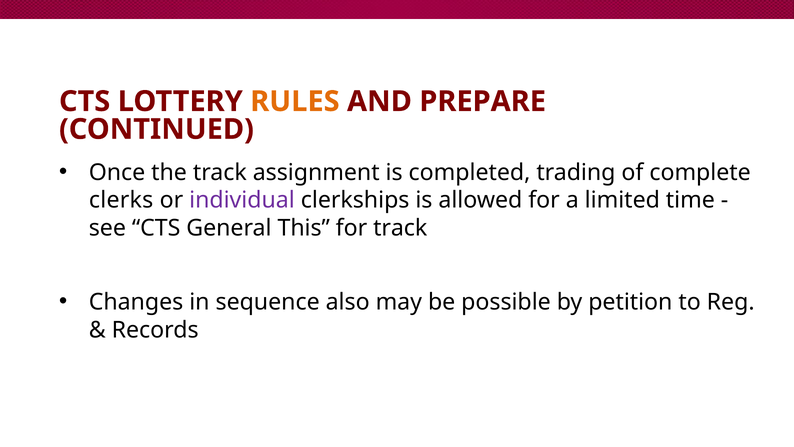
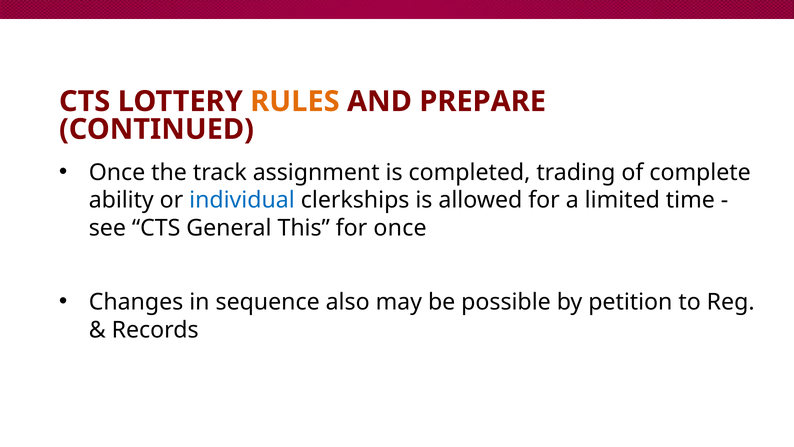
clerks: clerks -> ability (121, 200)
individual colour: purple -> blue (242, 200)
for track: track -> once (400, 228)
